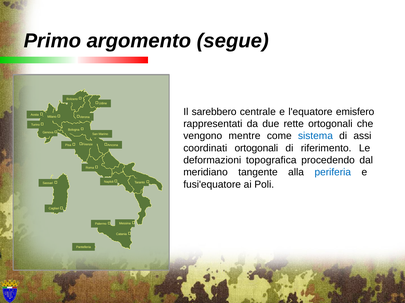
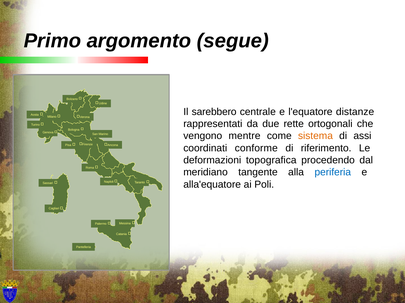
emisfero: emisfero -> distanze (355, 112)
sistema colour: blue -> orange (315, 136)
coordinati ortogonali: ortogonali -> conforme (256, 148)
fusi'equatore: fusi'equatore -> alla'equatore (212, 185)
